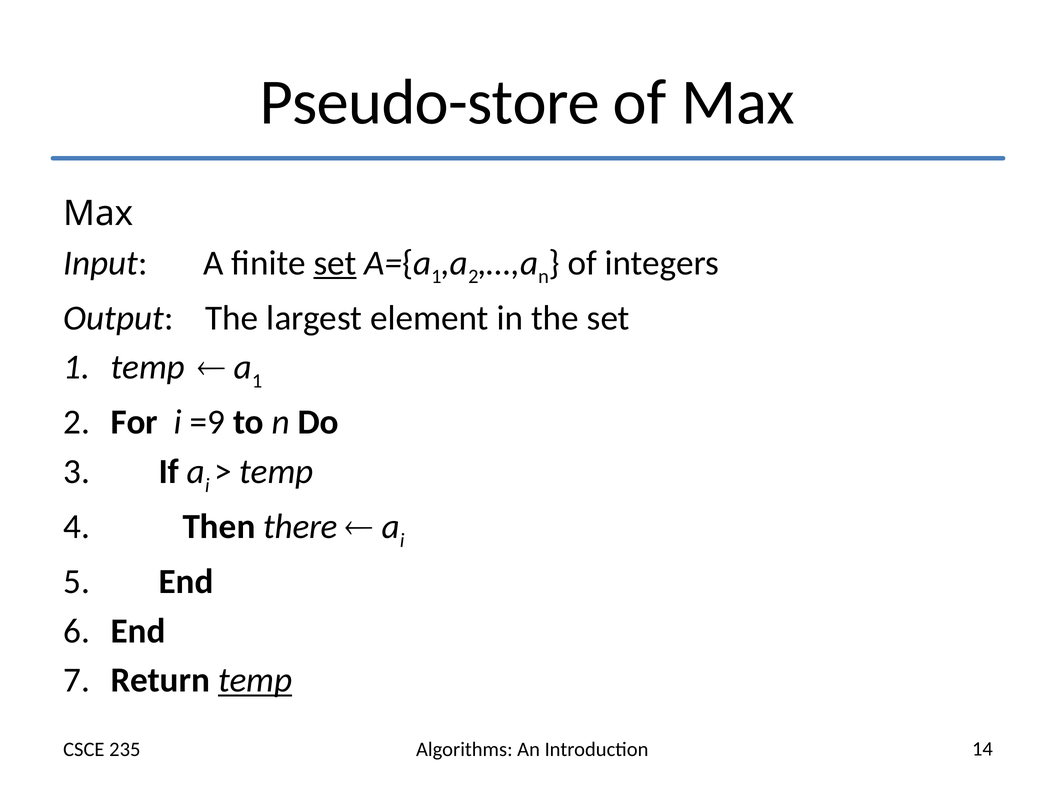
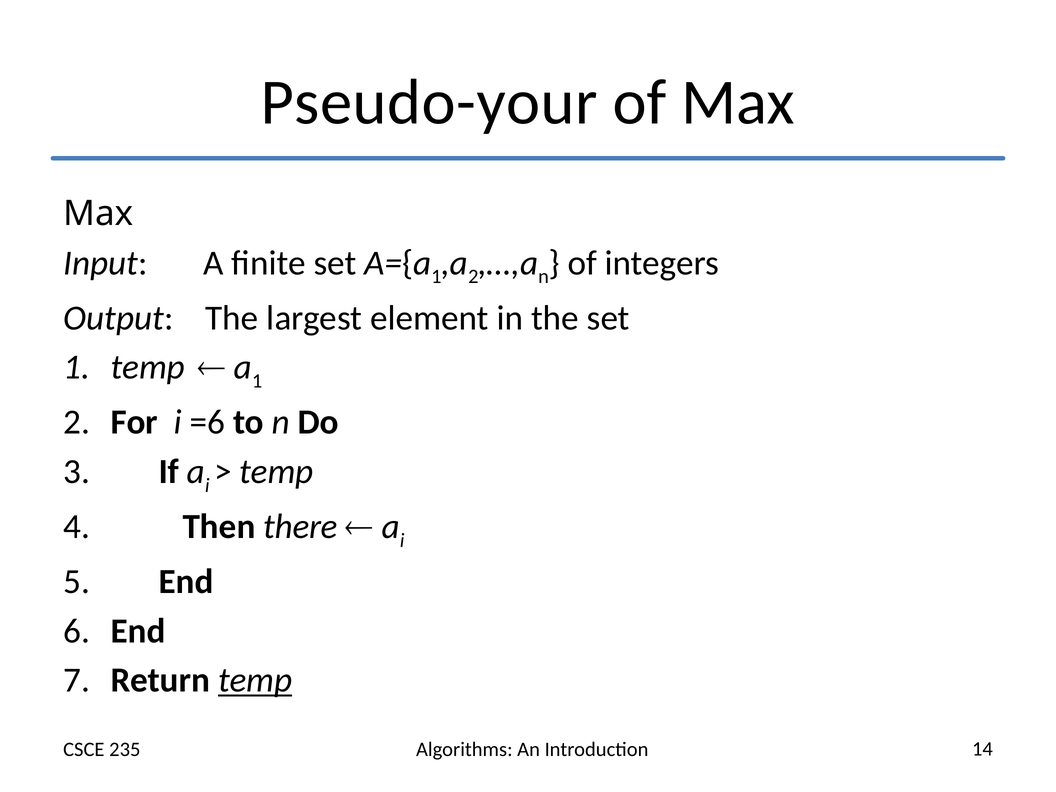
Pseudo-store: Pseudo-store -> Pseudo-your (429, 102)
set underline: present -> none (335, 263)
=9: =9 -> =6 (207, 422)
